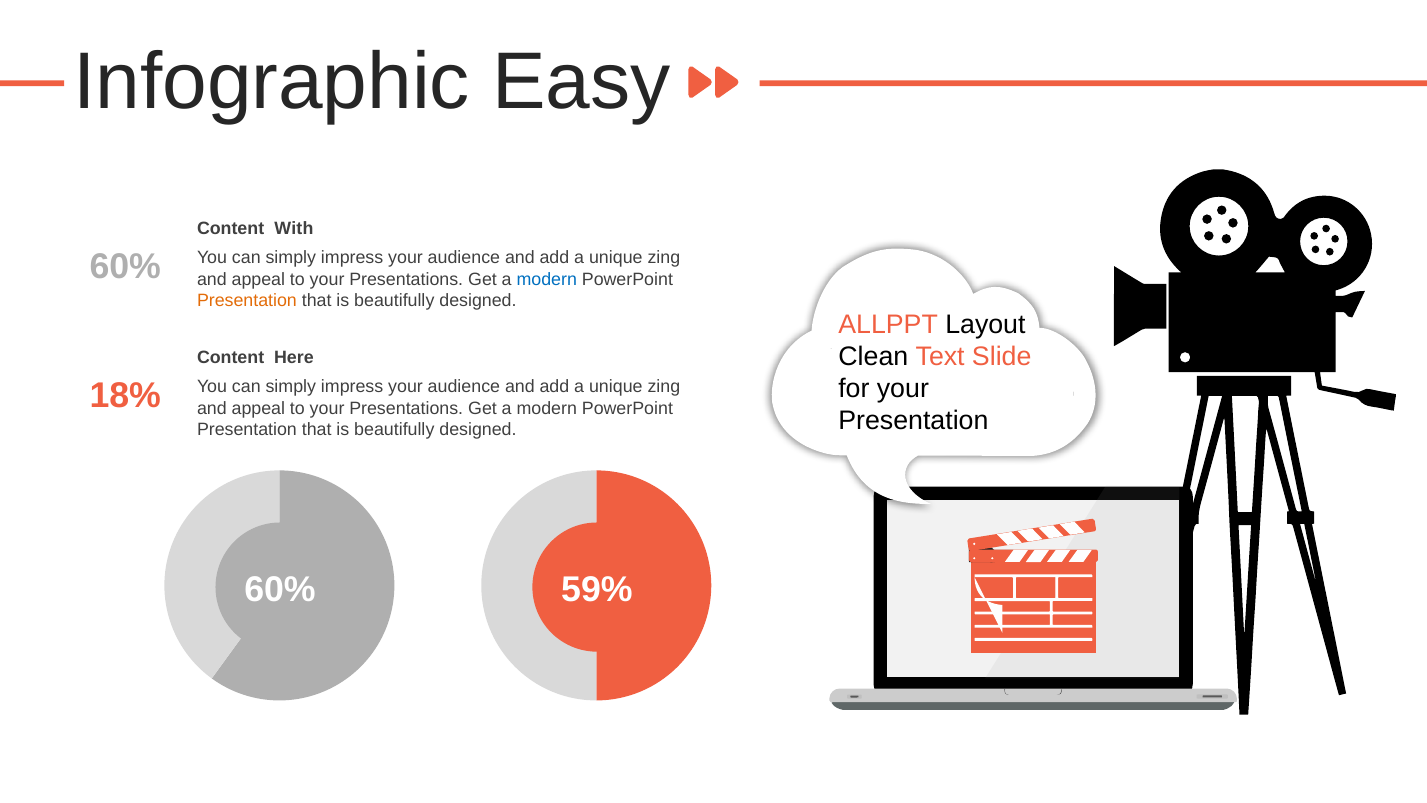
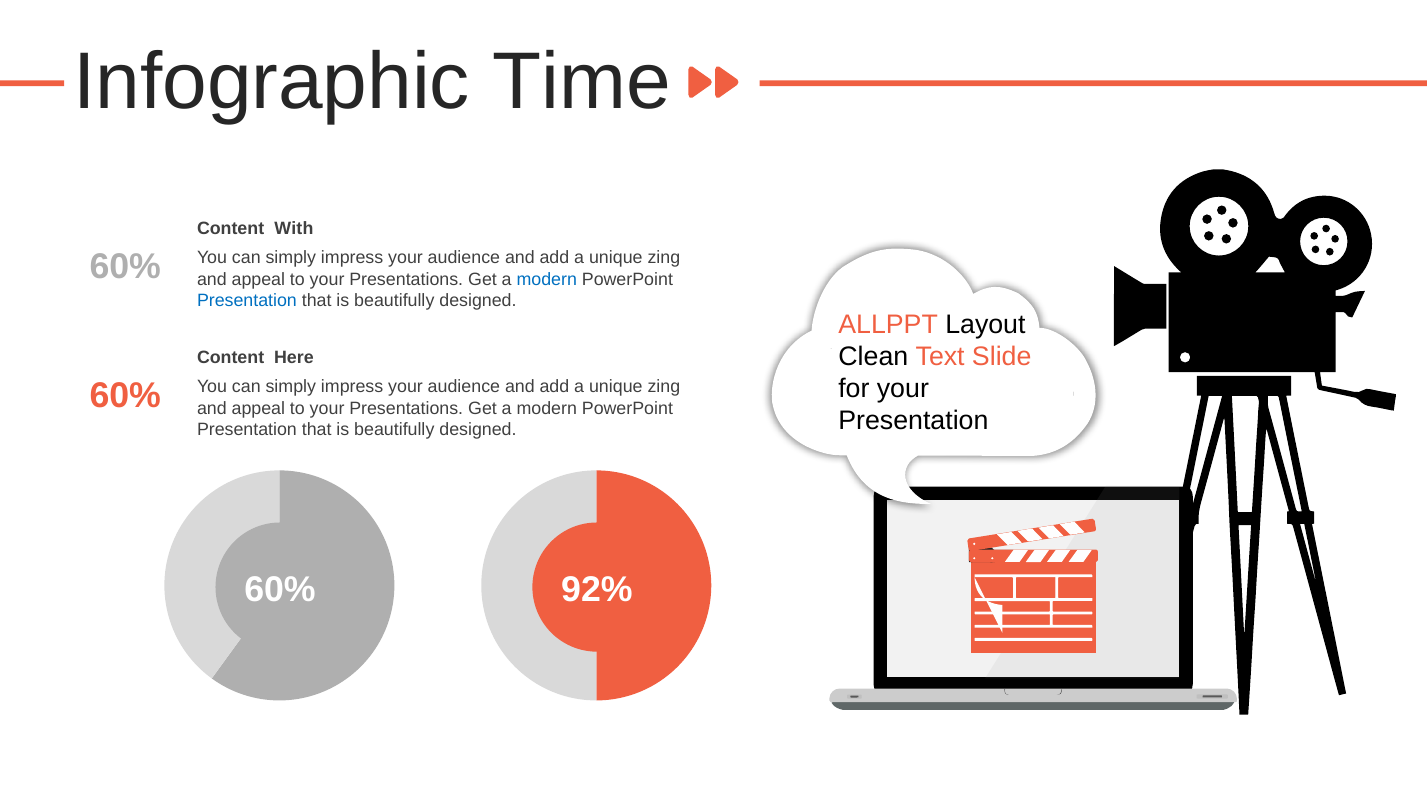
Easy: Easy -> Time (581, 82)
Presentation colour: orange -> blue (247, 301)
18%: 18% -> 60% (125, 395)
59%: 59% -> 92% (597, 589)
